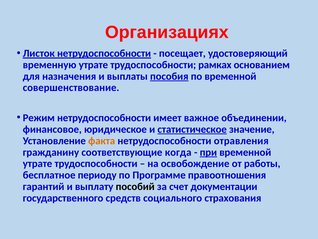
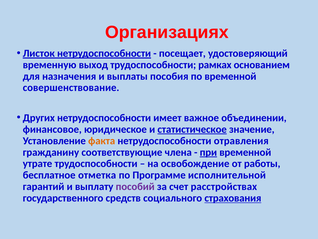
временную утрате: утрате -> выход (93, 65)
пособия underline: present -> none (169, 76)
Режим: Режим -> Других (39, 118)
когда: когда -> члена (178, 152)
периоду: периоду -> отметка (97, 175)
правоотношения: правоотношения -> исполнительной (227, 175)
пособий colour: black -> purple (135, 186)
документации: документации -> расстройствах (224, 186)
страхования underline: none -> present (233, 198)
